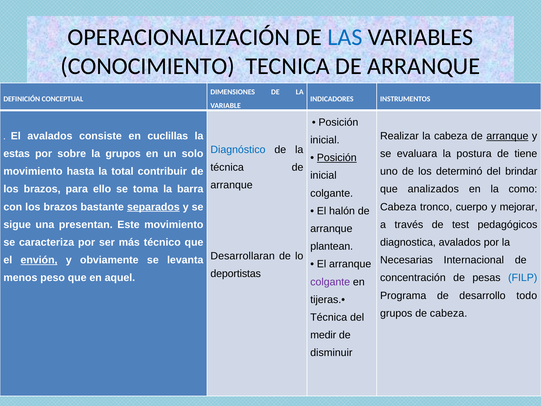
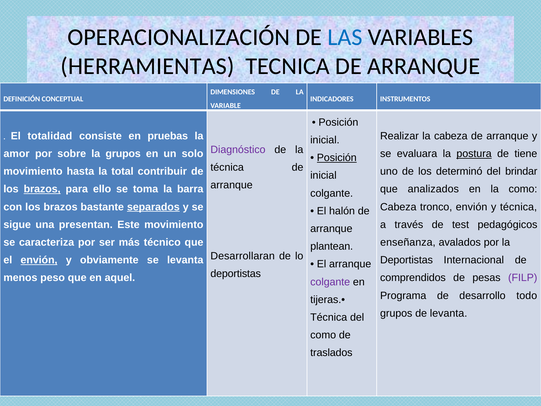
CONOCIMIENTO: CONOCIMIENTO -> HERRAMIENTAS (148, 66)
arranque underline: present -> none (507, 136)
El avalados: avalados -> totalidad (50, 136)
cuclillas: cuclillas -> pruebas (168, 136)
Diagnóstico colour: blue -> purple (238, 150)
estas: estas -> amor (17, 154)
postura underline: none -> present (474, 154)
brazos underline: none -> present (42, 189)
tronco cuerpo: cuerpo -> envión (472, 207)
y mejorar: mejorar -> técnica (519, 207)
diagnostica: diagnostica -> enseñanza (408, 242)
Necesarias: Necesarias -> Deportistas (407, 260)
concentración: concentración -> comprendidos (413, 278)
FILP colour: blue -> purple (523, 278)
de cabeza: cabeza -> levanta (449, 313)
medir: medir -> como (323, 335)
disminuir: disminuir -> traslados (331, 353)
